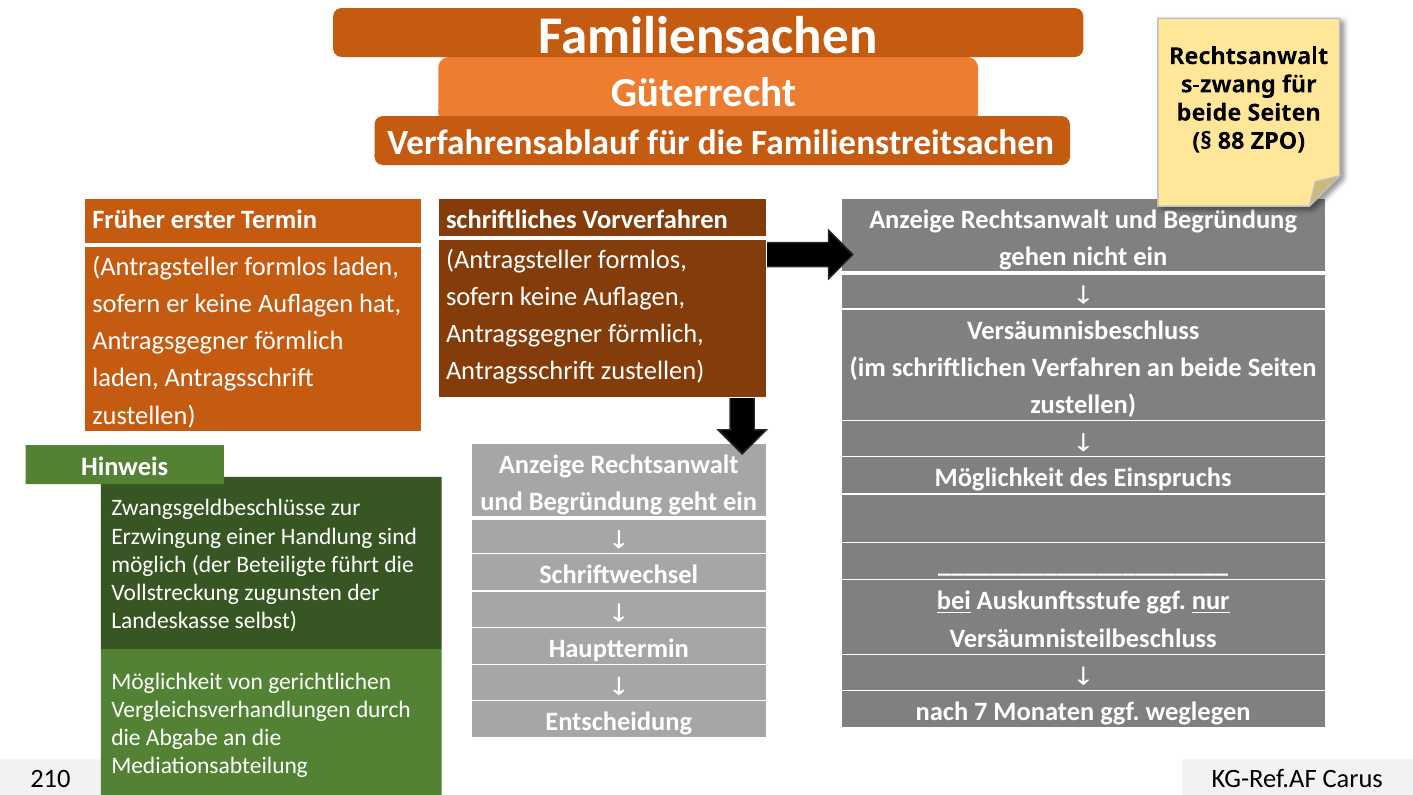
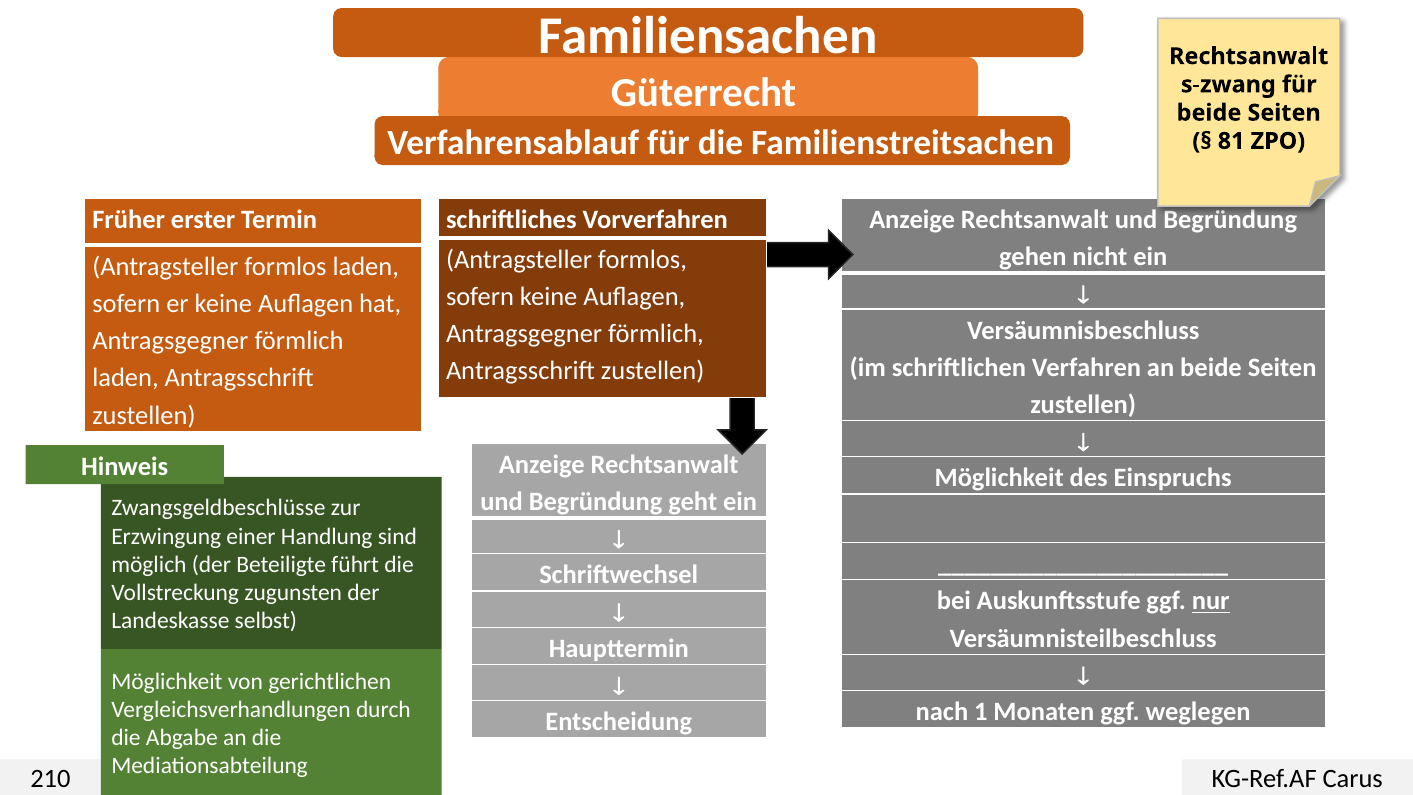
88: 88 -> 81 (1231, 141)
bei underline: present -> none (954, 601)
7: 7 -> 1 (981, 711)
